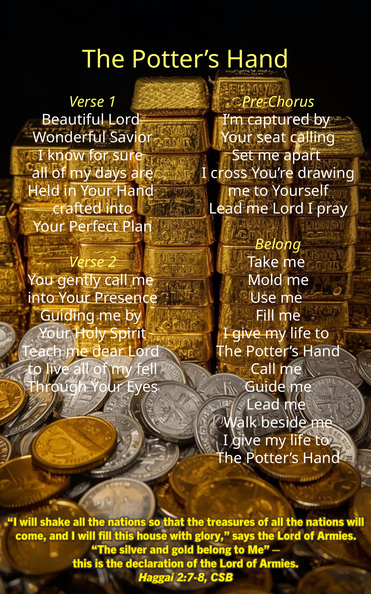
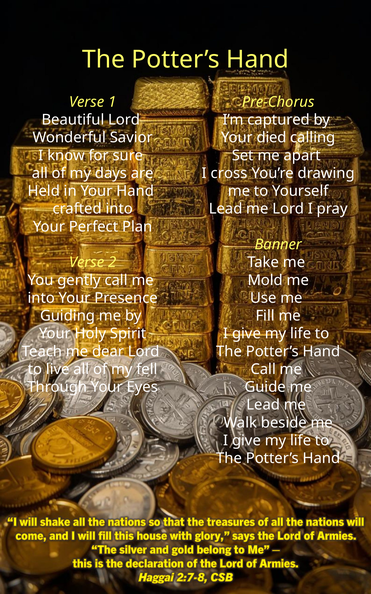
seat: seat -> died (272, 137)
Belong: Belong -> Banner (278, 244)
